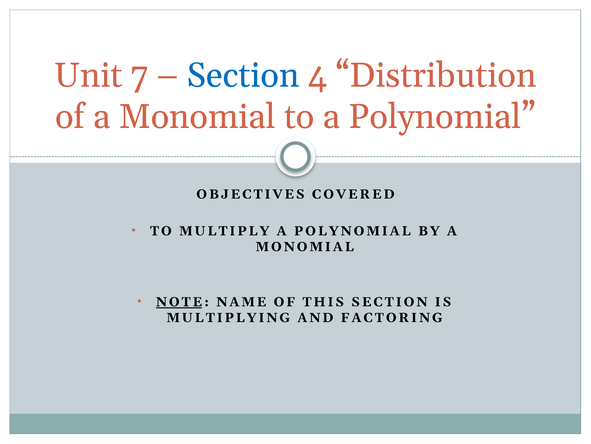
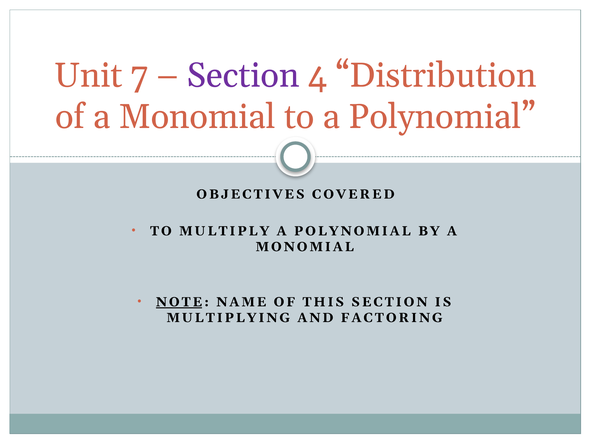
Section colour: blue -> purple (243, 75)
